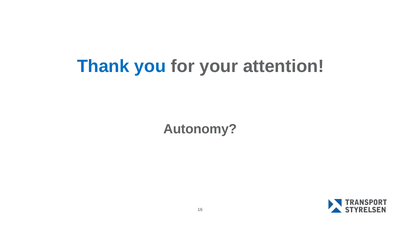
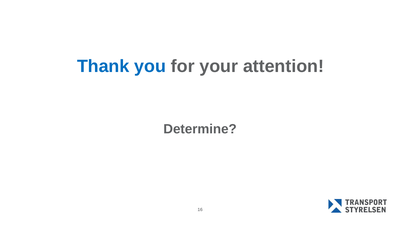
Autonomy: Autonomy -> Determine (200, 129)
